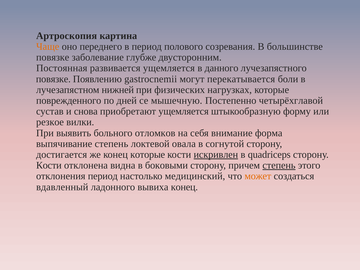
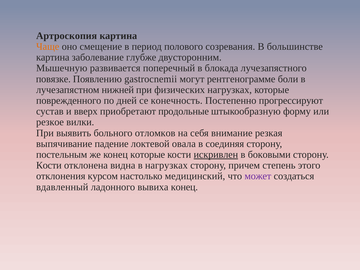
переднего: переднего -> смещение (101, 47)
повязке: повязке -> картина (53, 57)
Постоянная: Постоянная -> Мышечную (62, 68)
развивается ущемляется: ущемляется -> поперечный (169, 68)
данного: данного -> блокада (222, 68)
перекатывается: перекатывается -> рентгенограмме (241, 79)
мышечную: мышечную -> конечность (177, 101)
четырёхглавой: четырёхглавой -> прогрессируют (291, 101)
снова: снова -> вверх (86, 111)
приобретают ущемляется: ущемляется -> продольные (184, 111)
форма: форма -> резкая (269, 133)
выпячивание степень: степень -> падение (112, 144)
согнутой: согнутой -> соединяя (225, 144)
достигается: достигается -> постельным (62, 155)
quadriceps: quadriceps -> боковыми (269, 155)
в боковыми: боковыми -> нагрузках (166, 165)
степень underline: present -> none (279, 165)
отклонения период: период -> курсом (103, 176)
может colour: orange -> purple (258, 176)
